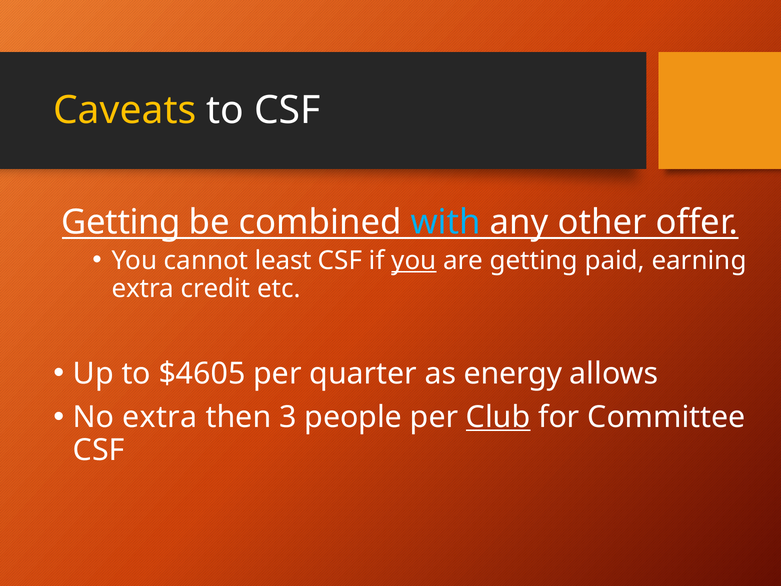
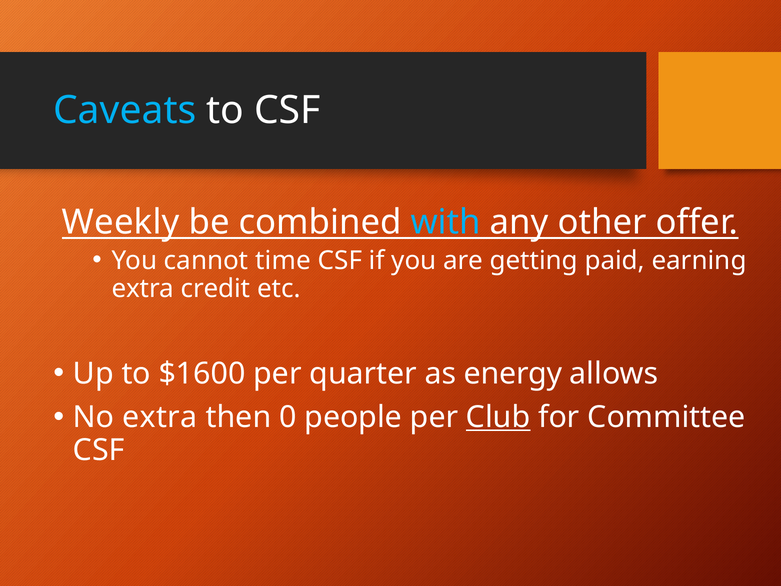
Caveats colour: yellow -> light blue (125, 110)
Getting: Getting -> Weekly (121, 222)
least: least -> time (283, 260)
you underline: present -> none (414, 260)
$4605: $4605 -> $1600 (202, 373)
3: 3 -> 0 (288, 417)
